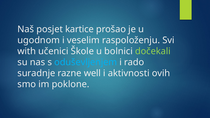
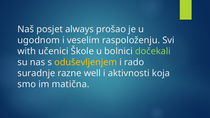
kartice: kartice -> always (79, 29)
oduševljenjem colour: light blue -> yellow (86, 62)
ovih: ovih -> koja (161, 73)
poklone: poklone -> matična (71, 84)
